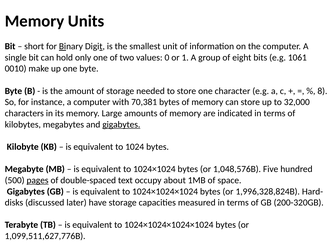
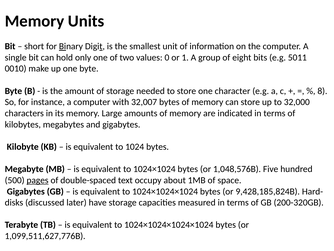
1061: 1061 -> 5011 (297, 57)
70,381: 70,381 -> 32,007 (144, 102)
gigabytes underline: present -> none (121, 124)
1,996,328,824B: 1,996,328,824B -> 9,428,185,824B (268, 191)
